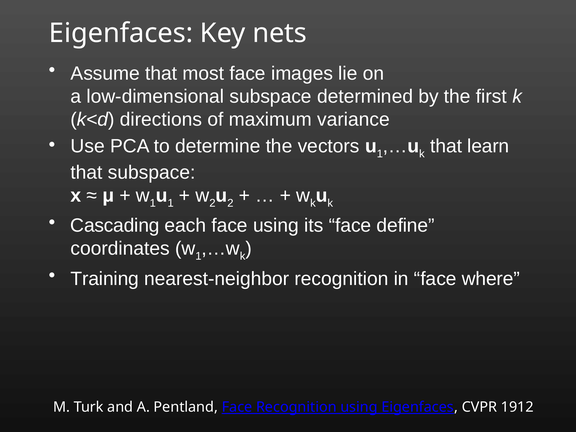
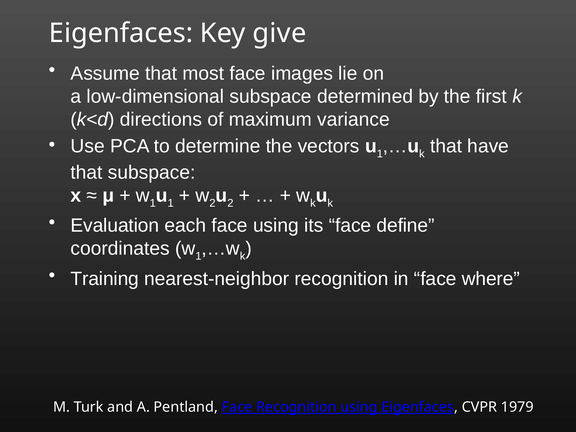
nets: nets -> give (279, 33)
learn: learn -> have (488, 146)
Cascading: Cascading -> Evaluation (115, 226)
1912: 1912 -> 1979 (517, 407)
